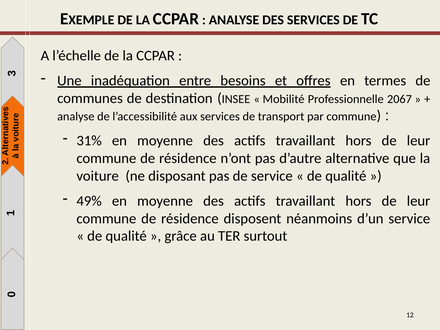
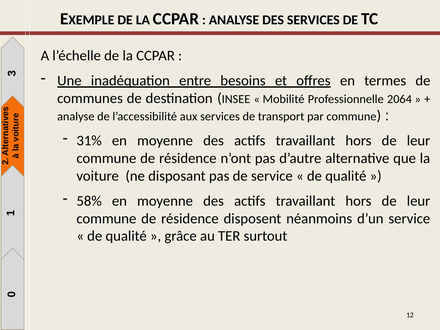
2067: 2067 -> 2064 (399, 99)
49%: 49% -> 58% (89, 201)
